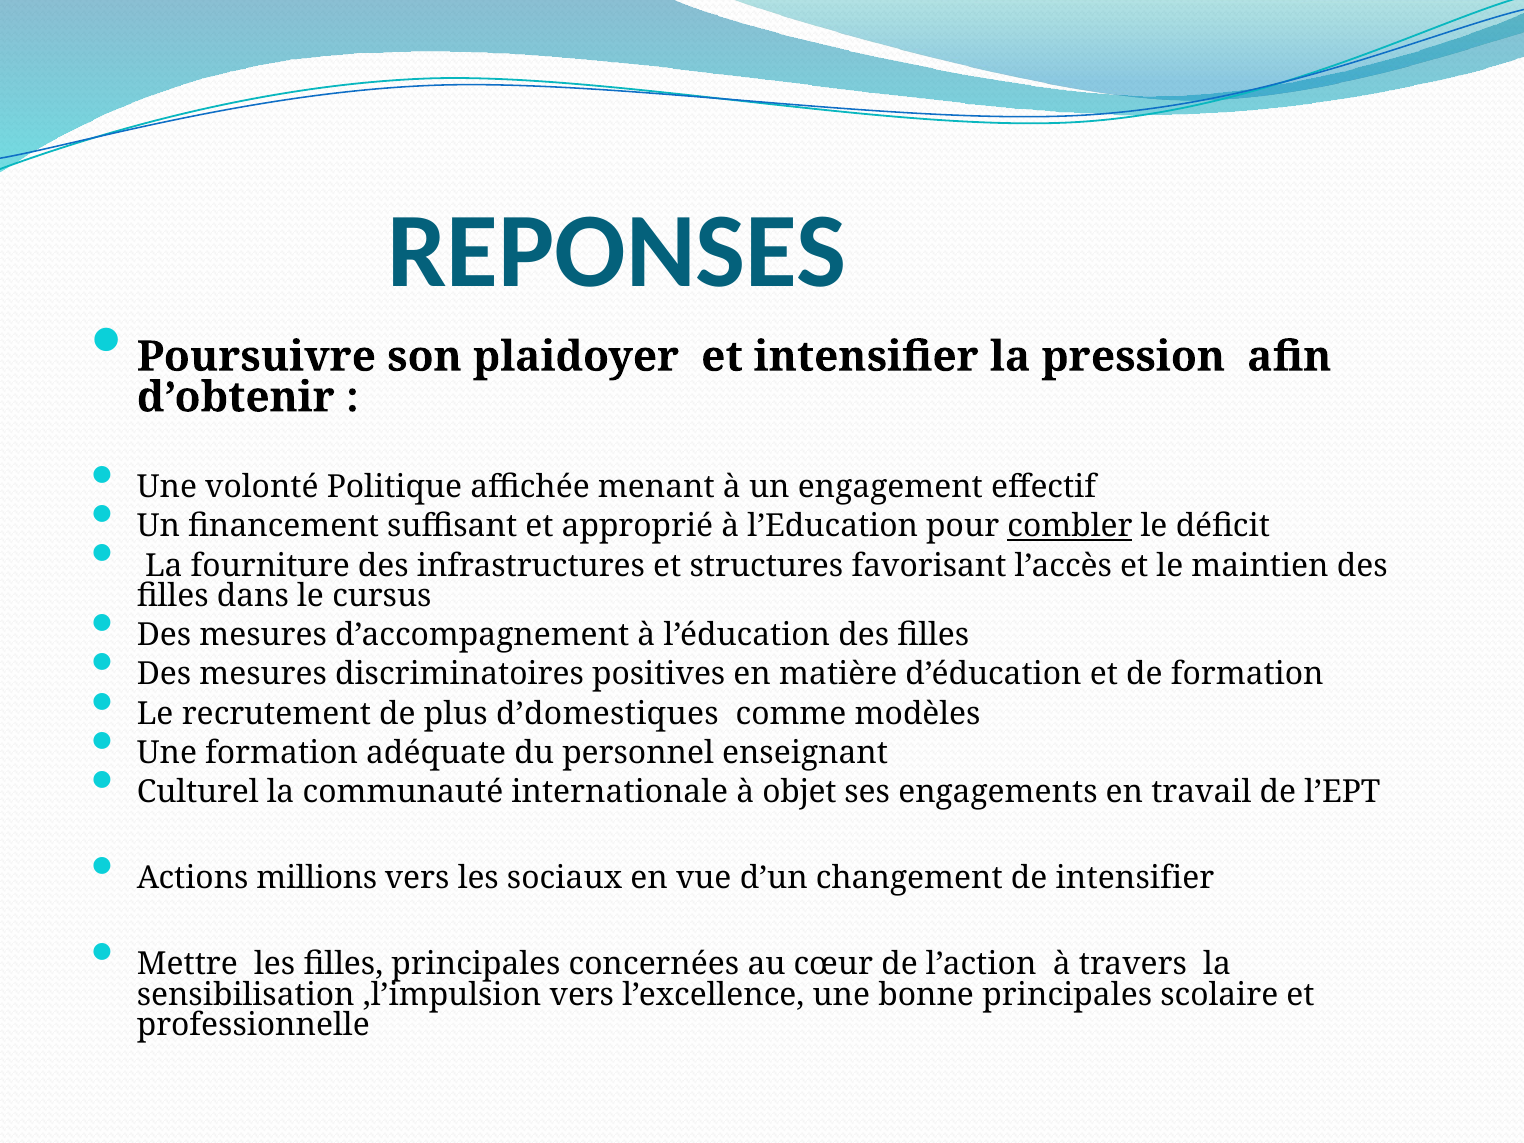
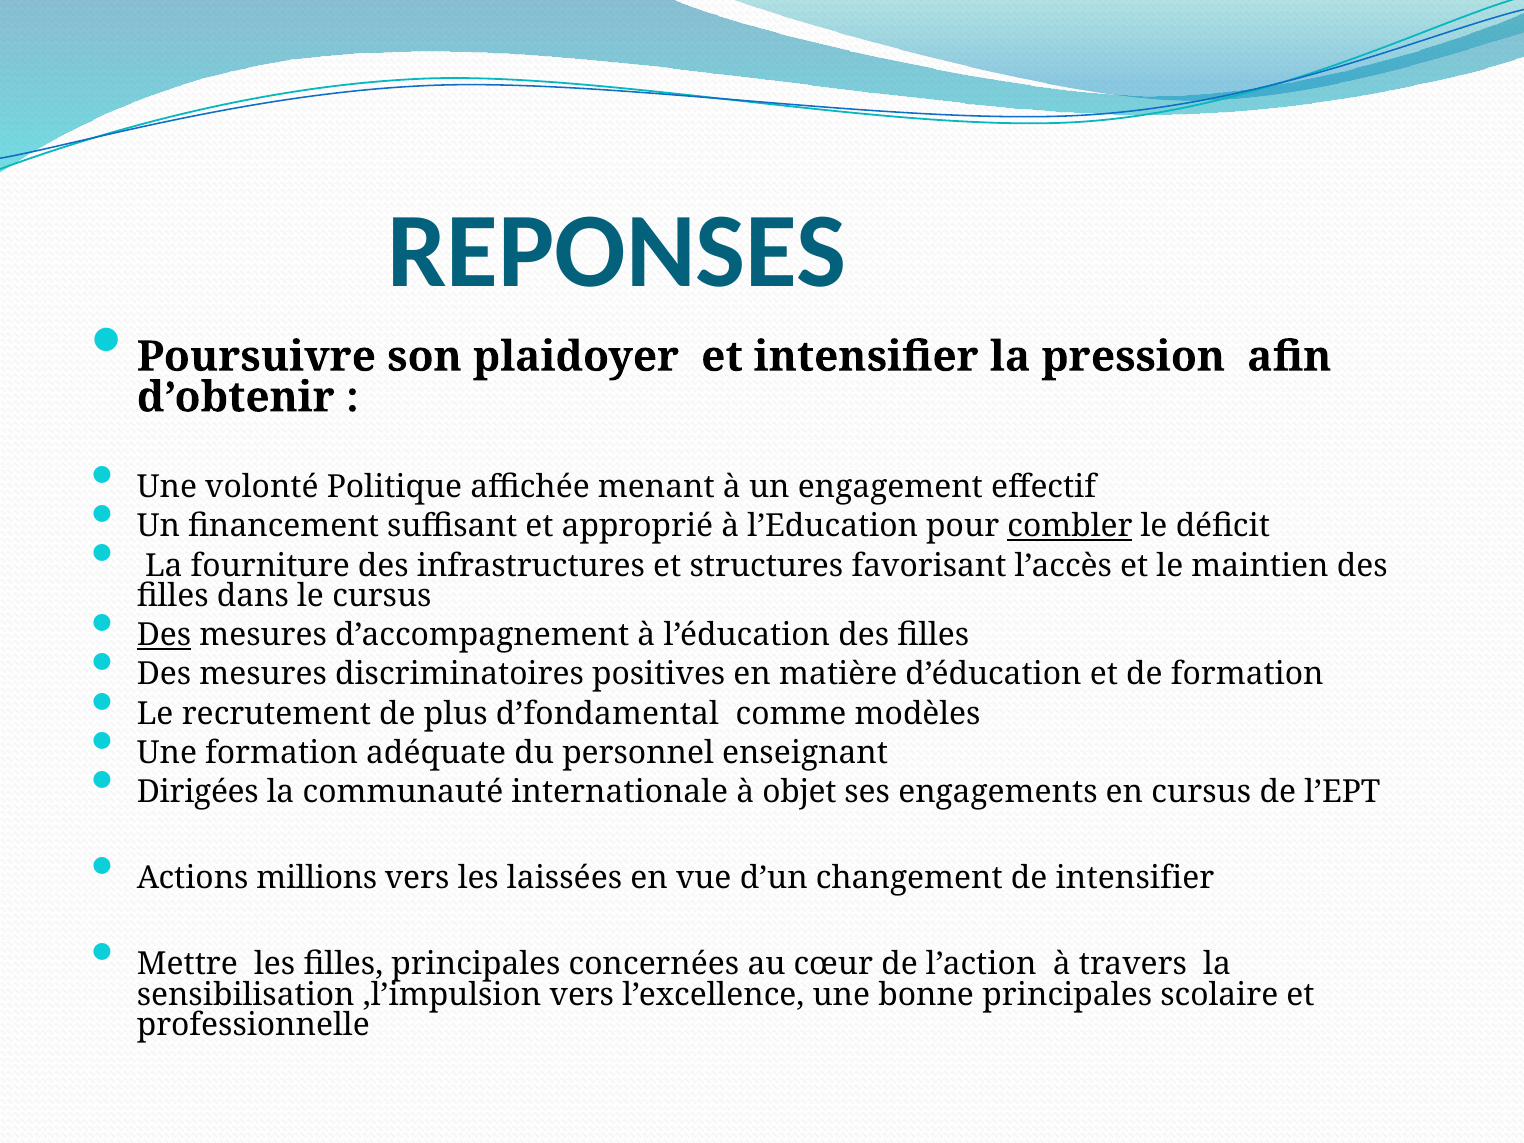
Des underline: none -> present (164, 635)
d’domestiques: d’domestiques -> d’fondamental (607, 714)
Culturel: Culturel -> Dirigées (198, 792)
en travail: travail -> cursus (1201, 792)
sociaux: sociaux -> laissées (565, 878)
